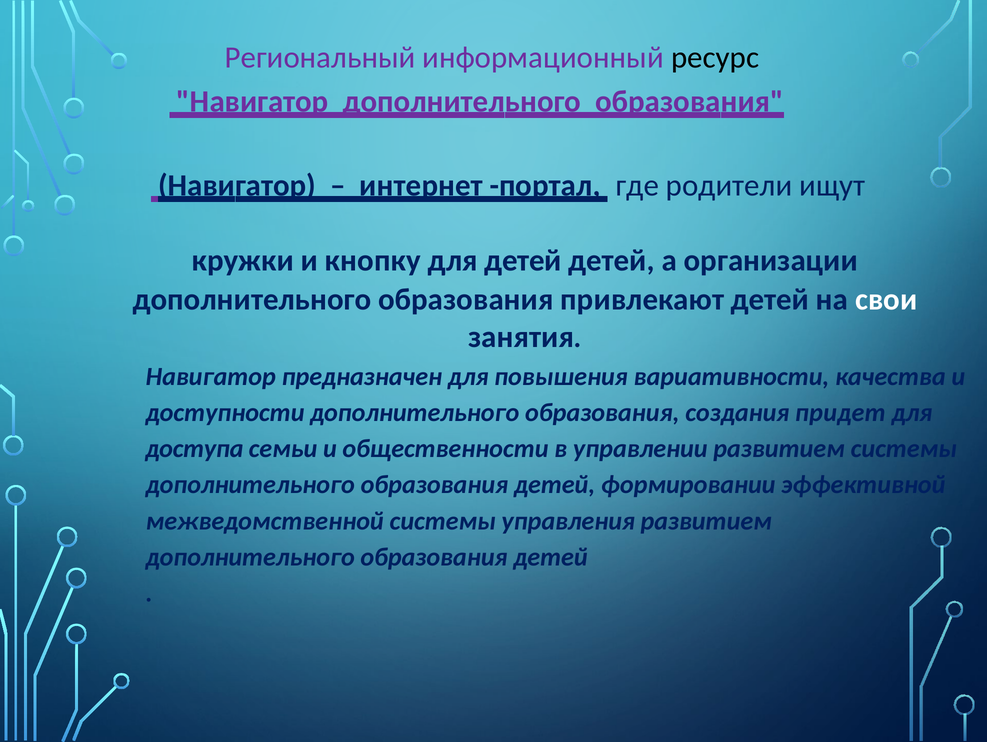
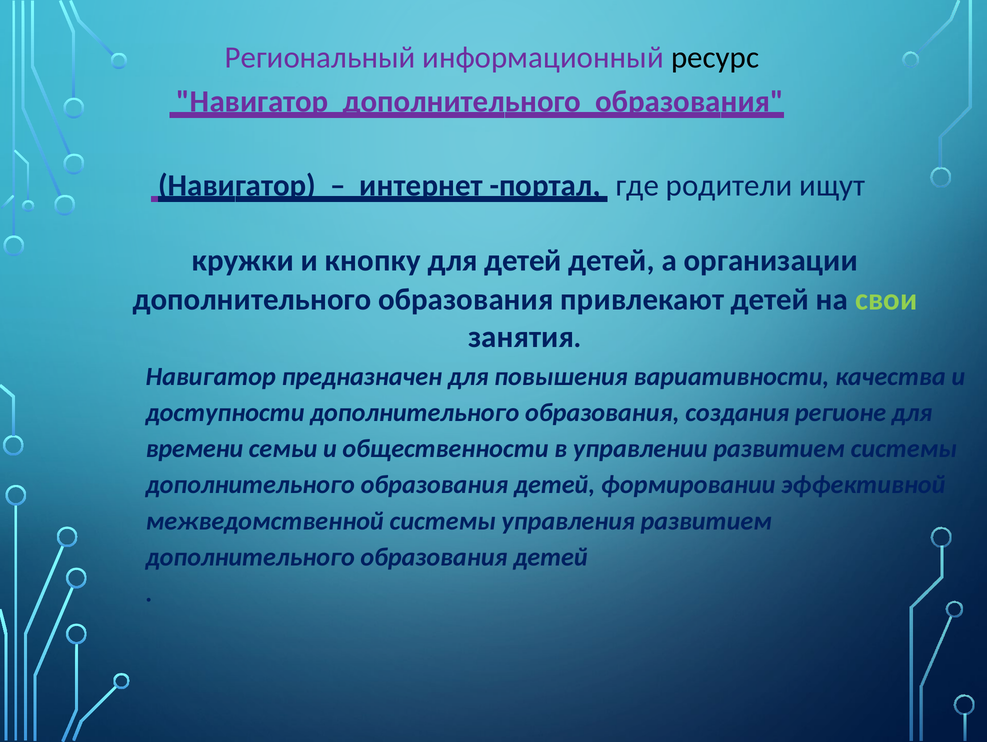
свои colour: white -> light green (886, 299)
придет: придет -> регионе (841, 412)
доступа: доступа -> времени (194, 449)
